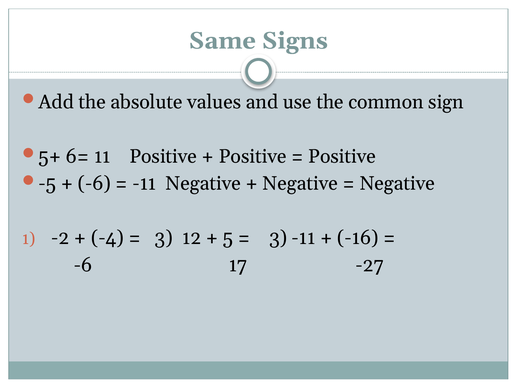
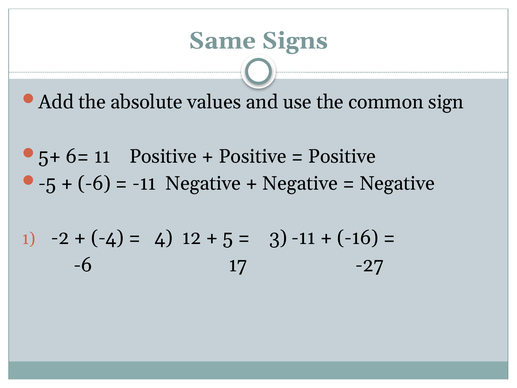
3: 3 -> 4 (164, 238)
